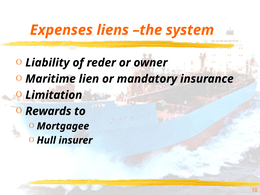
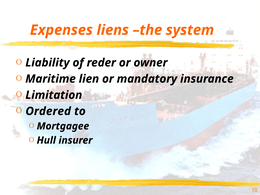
Rewards: Rewards -> Ordered (48, 111)
